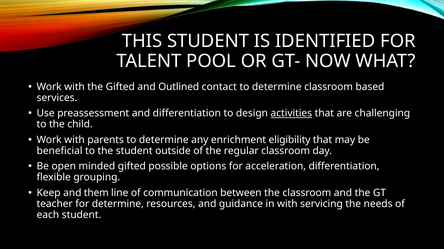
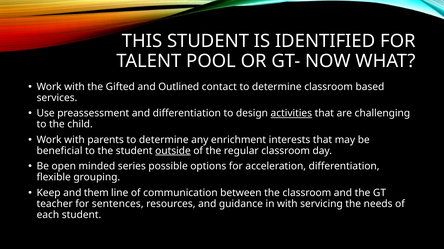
eligibility: eligibility -> interests (289, 140)
outside underline: none -> present (173, 151)
minded gifted: gifted -> series (132, 167)
for determine: determine -> sentences (118, 204)
